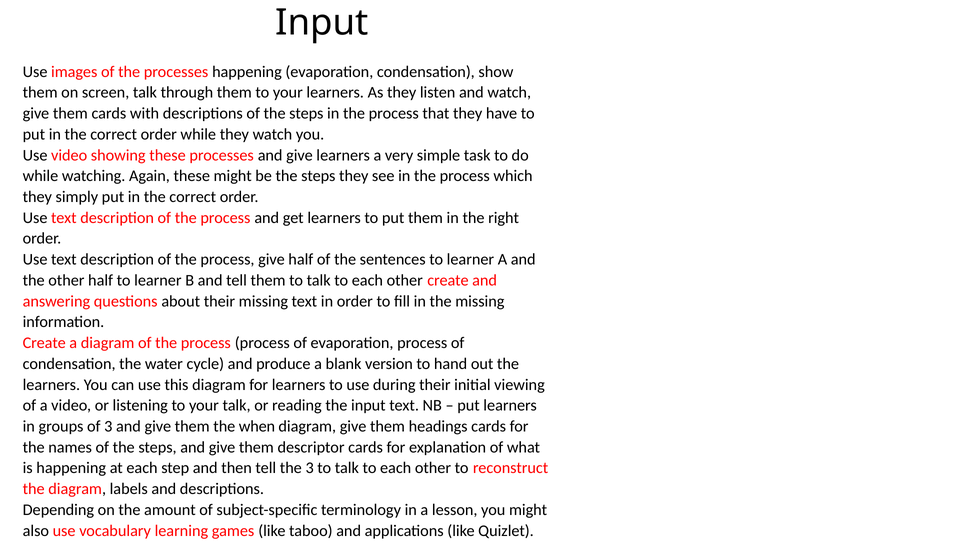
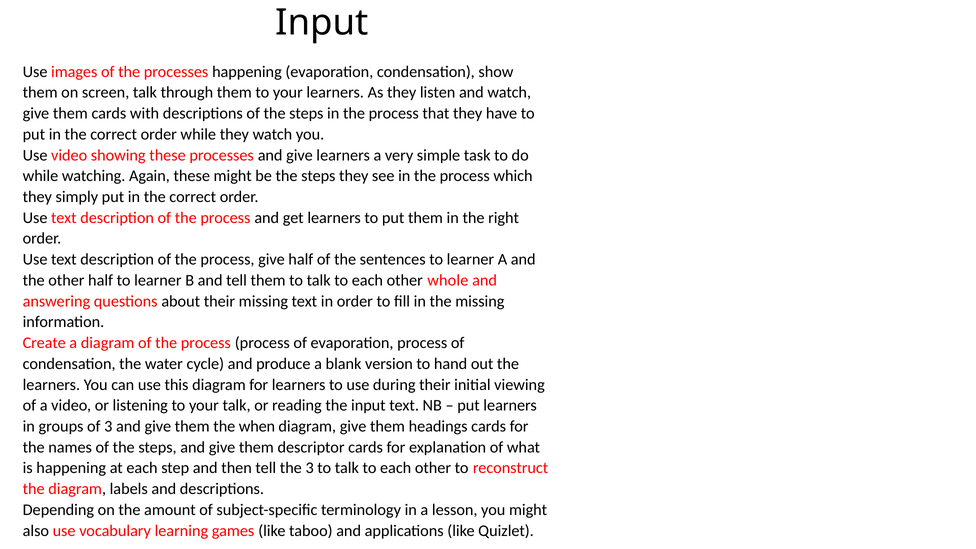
other create: create -> whole (448, 280)
